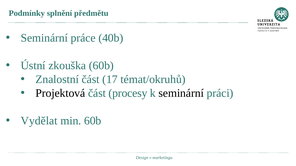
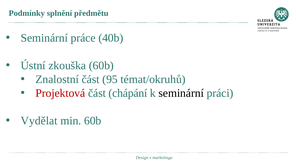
17: 17 -> 95 (110, 80)
Projektová colour: black -> red (60, 93)
procesy: procesy -> chápání (128, 93)
